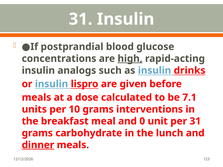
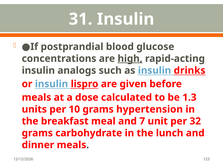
7.1: 7.1 -> 1.3 (189, 98)
interventions: interventions -> hypertension (150, 109)
0: 0 -> 7 (142, 121)
per 31: 31 -> 32 (195, 121)
dinner underline: present -> none (38, 145)
